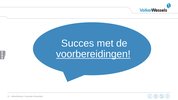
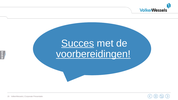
Succes underline: none -> present (78, 43)
